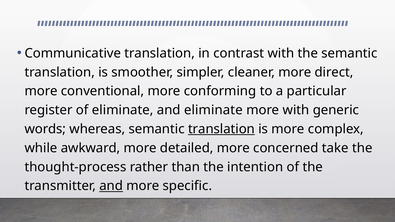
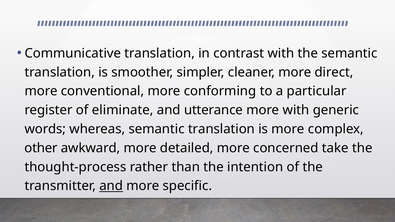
and eliminate: eliminate -> utterance (213, 110)
translation underline: present -> none (221, 129)
while: while -> other (41, 148)
